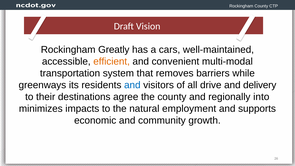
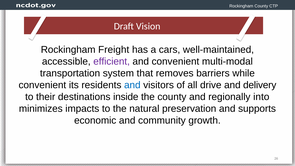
Greatly: Greatly -> Freight (114, 50)
efficient colour: orange -> purple (112, 61)
greenways: greenways -> convenient (42, 85)
agree: agree -> inside (126, 97)
employment: employment -> preservation (189, 109)
